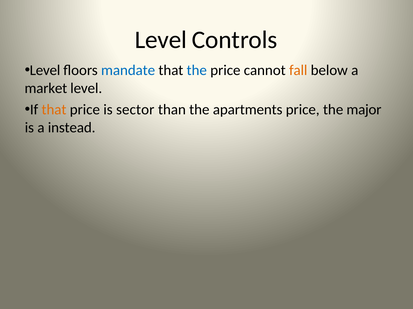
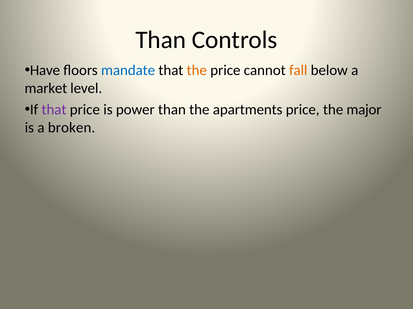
Level: Level -> Than (161, 40)
Level: Level -> Have (45, 71)
the colour: blue -> orange (197, 71)
that colour: orange -> purple (54, 110)
sector: sector -> power (135, 110)
instead: instead -> broken (72, 128)
